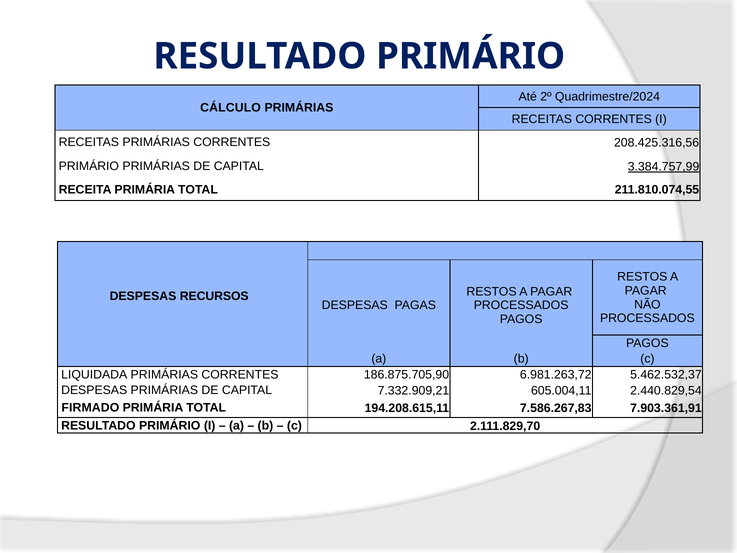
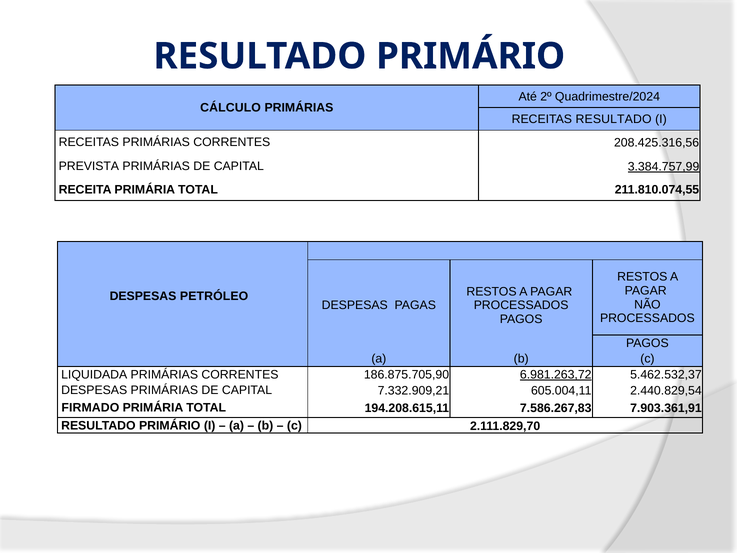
RECEITAS CORRENTES: CORRENTES -> RESULTADO (614, 119)
PRIMÁRIO: PRIMÁRIO -> PREVISTA (89, 166)
RECURSOS: RECURSOS -> PETRÓLEO (214, 296)
6.981.263,72 underline: none -> present (556, 375)
